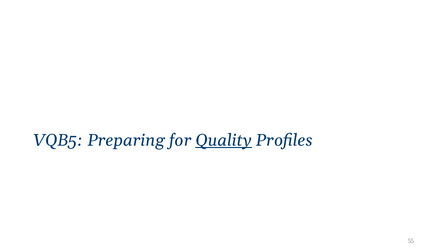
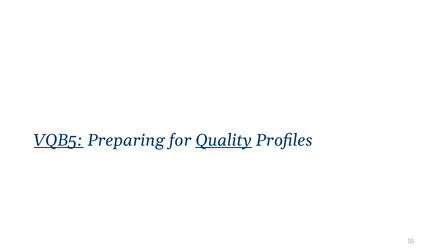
VQB5 underline: none -> present (59, 140)
